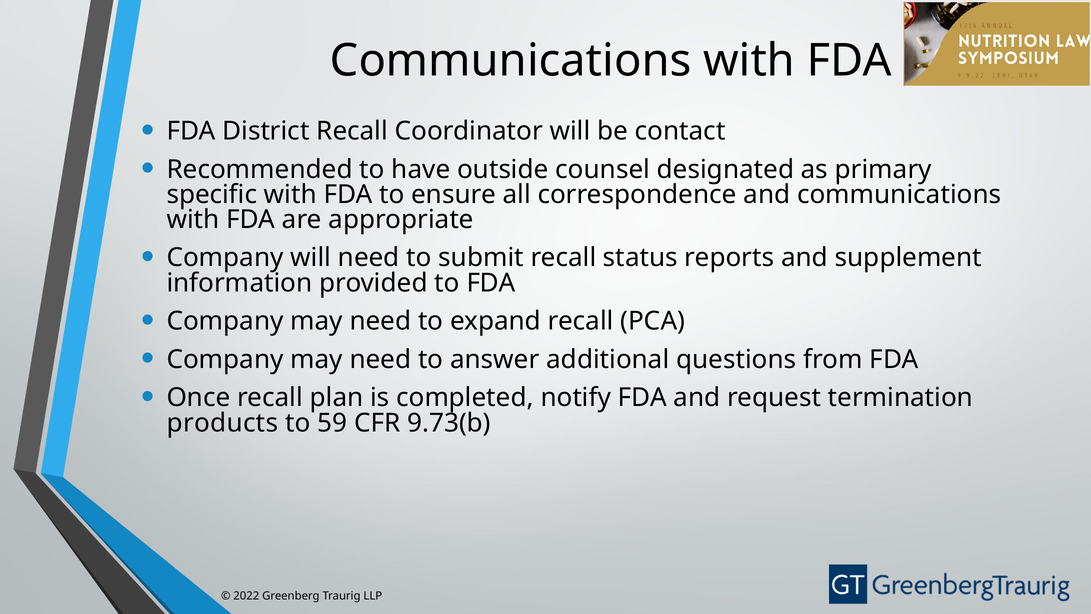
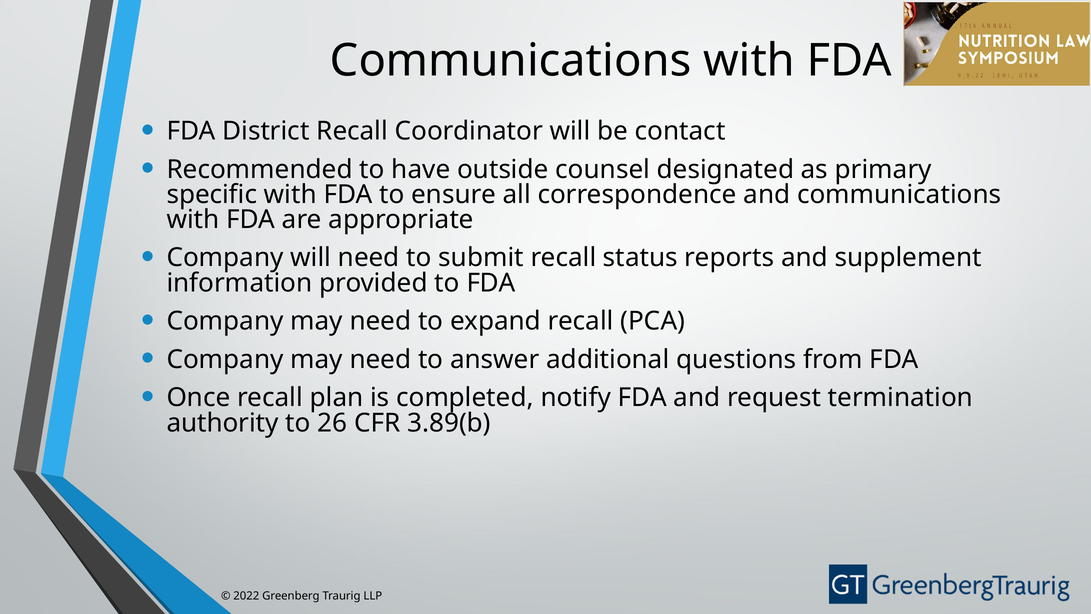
products: products -> authority (223, 423)
59: 59 -> 26 (332, 423)
9.73(b: 9.73(b -> 3.89(b (449, 423)
